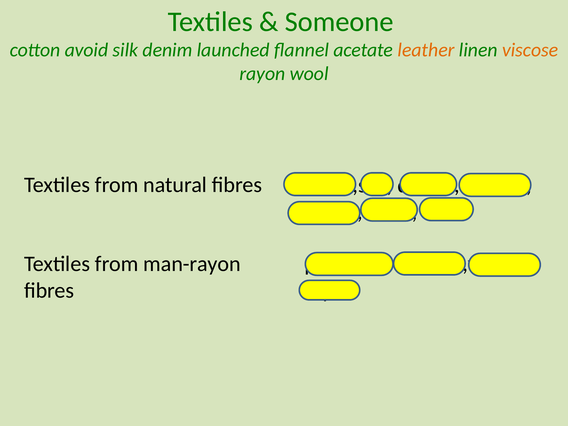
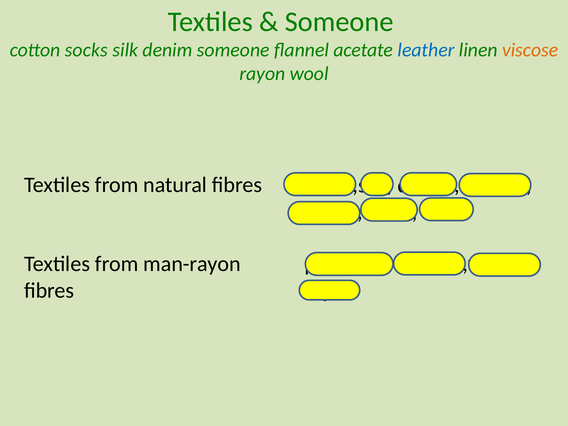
avoid: avoid -> socks (86, 50)
denim launched: launched -> someone (233, 50)
leather colour: orange -> blue (426, 50)
